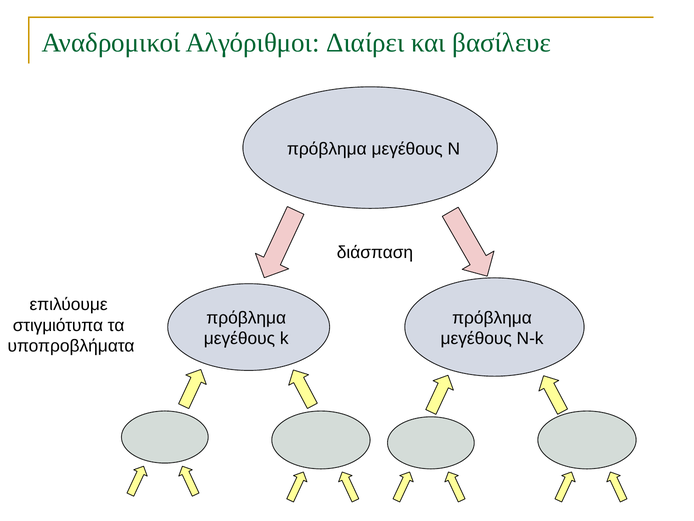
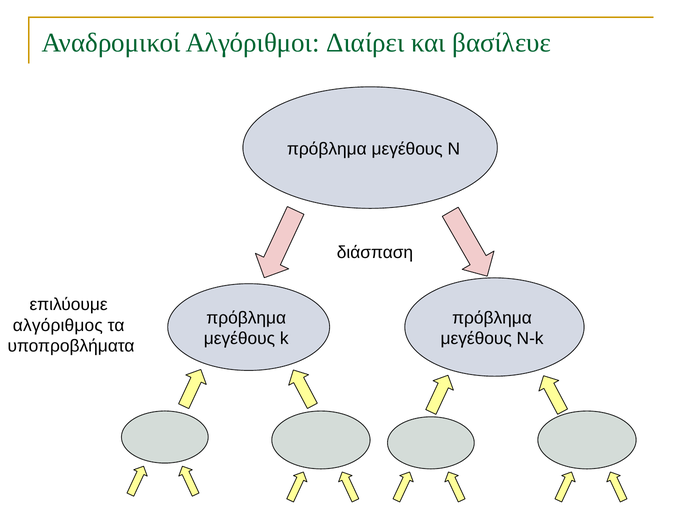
στιγμιότυπα: στιγμιότυπα -> αλγόριθμος (58, 325)
